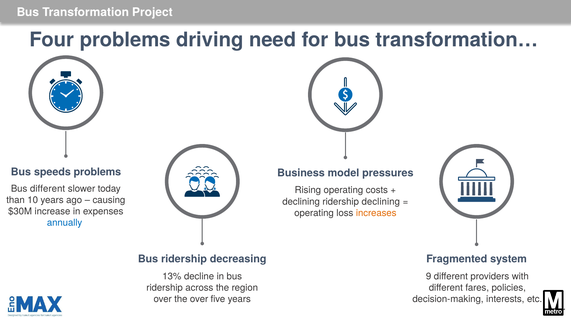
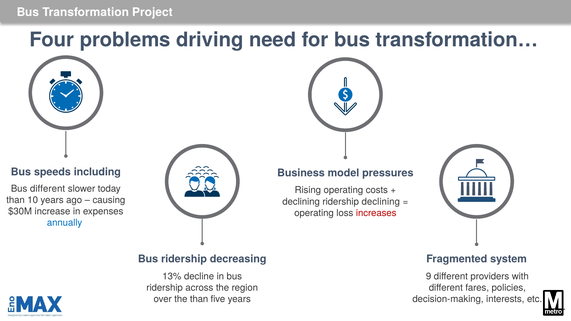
speeds problems: problems -> including (97, 172)
increases colour: orange -> red (376, 213)
the over: over -> than (199, 299)
